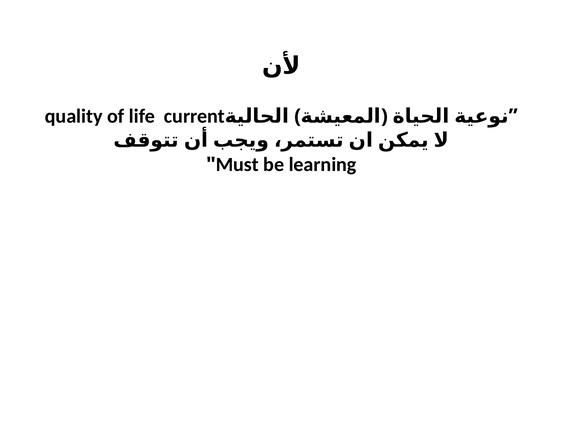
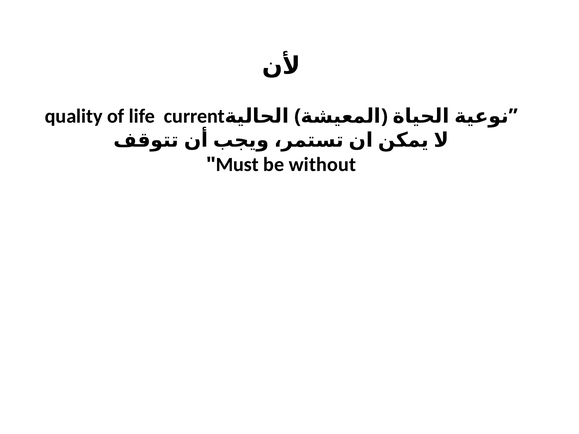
learning: learning -> without (322, 164)
